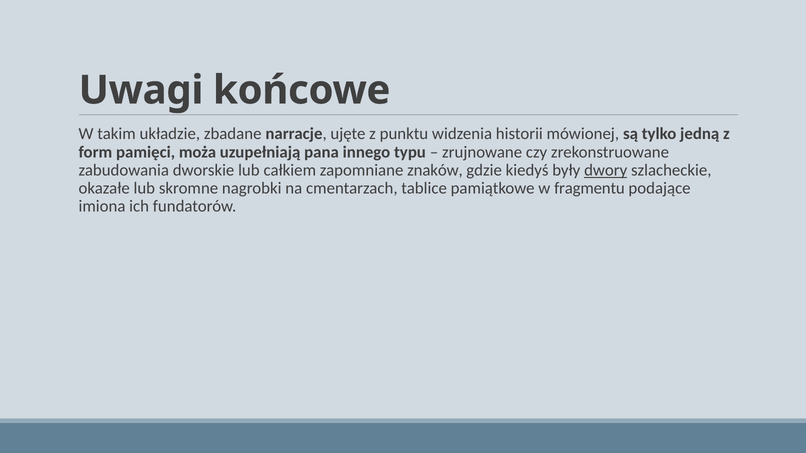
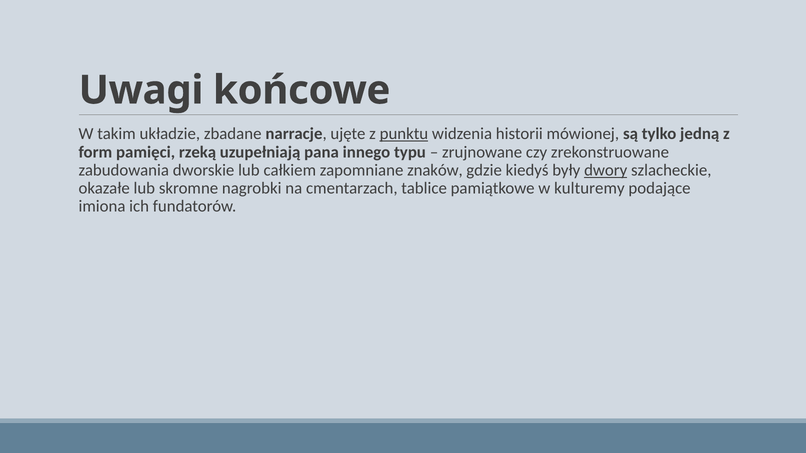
punktu underline: none -> present (404, 134)
moża: moża -> rzeką (198, 152)
fragmentu: fragmentu -> kulturemy (589, 188)
